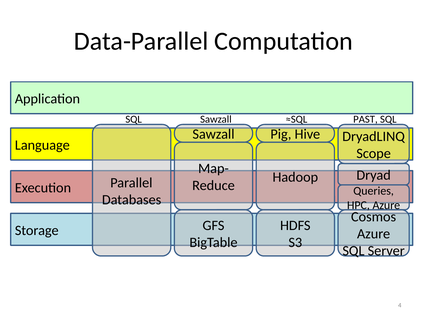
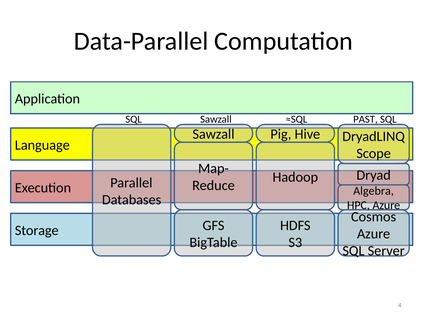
Queries: Queries -> Algebra (374, 191)
